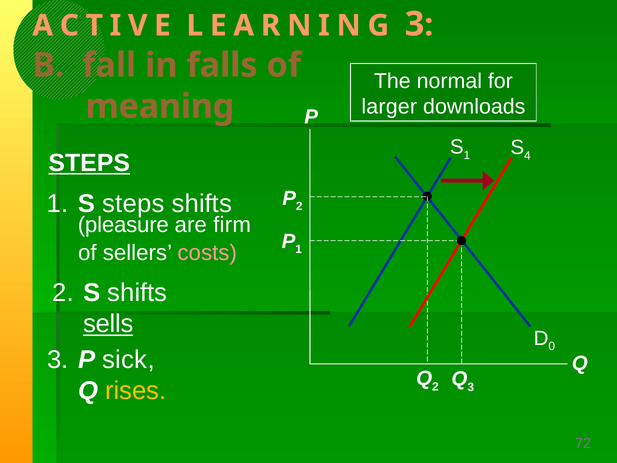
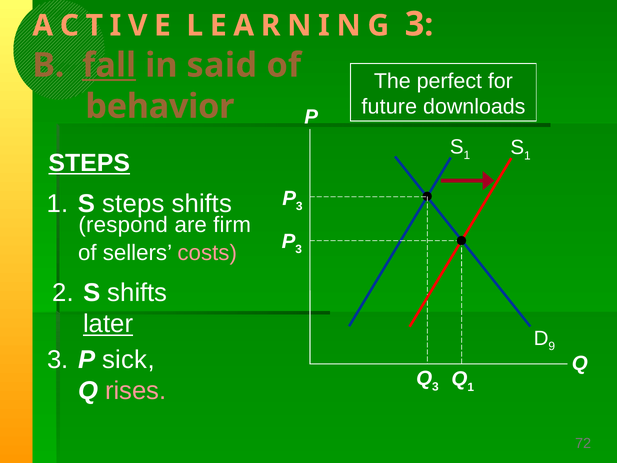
fall underline: none -> present (109, 65)
falls: falls -> said (222, 65)
normal: normal -> perfect (449, 81)
larger: larger -> future (389, 107)
meaning: meaning -> behavior (160, 106)
4: 4 -> 1 (527, 156)
2: 2 -> 3 (299, 206)
pleasure: pleasure -> respond (123, 225)
1: 1 -> 3 (299, 249)
sells: sells -> later (108, 324)
0: 0 -> 9 (552, 346)
Q 2: 2 -> 3 (435, 386)
Q 3: 3 -> 1 (471, 387)
rises colour: yellow -> pink (136, 390)
